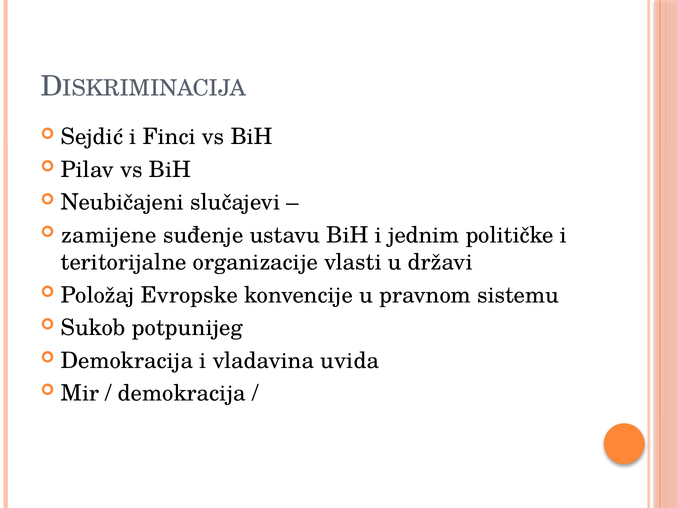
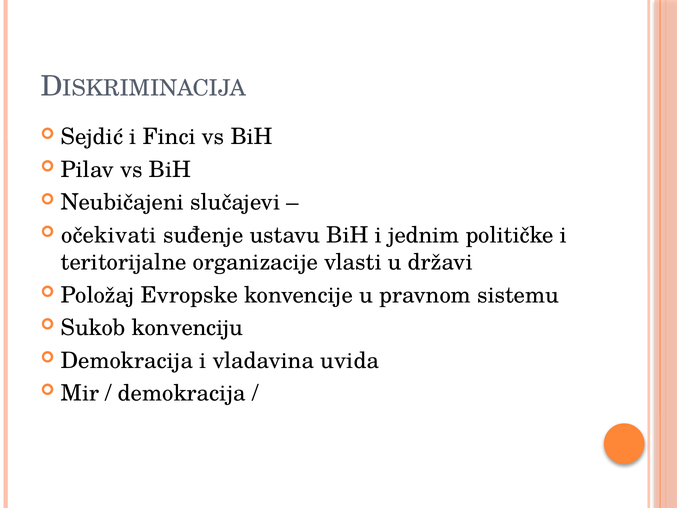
zamijene: zamijene -> očekivati (109, 235)
potpunijeg: potpunijeg -> konvenciju (187, 328)
